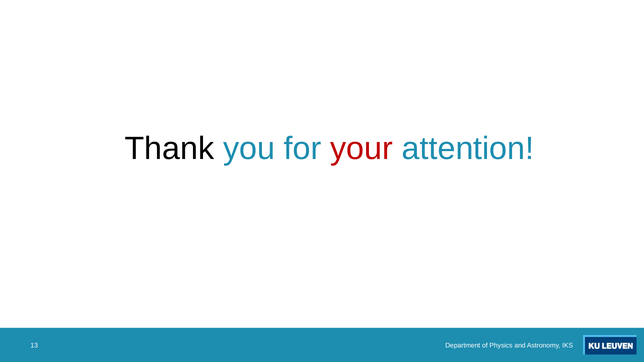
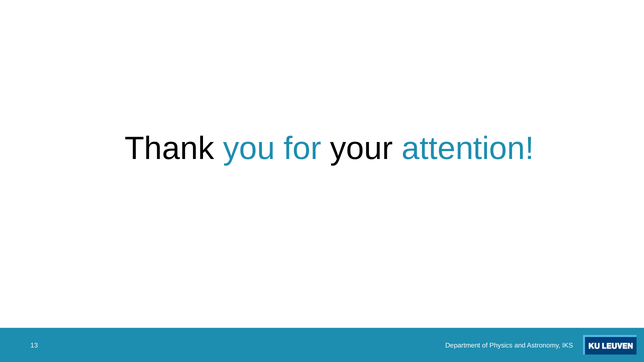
your colour: red -> black (362, 149)
